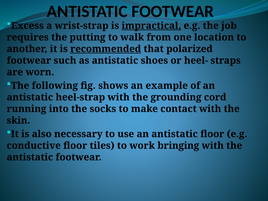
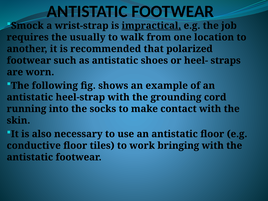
Excess: Excess -> Smock (27, 26)
putting: putting -> usually (88, 37)
recommended underline: present -> none (106, 49)
